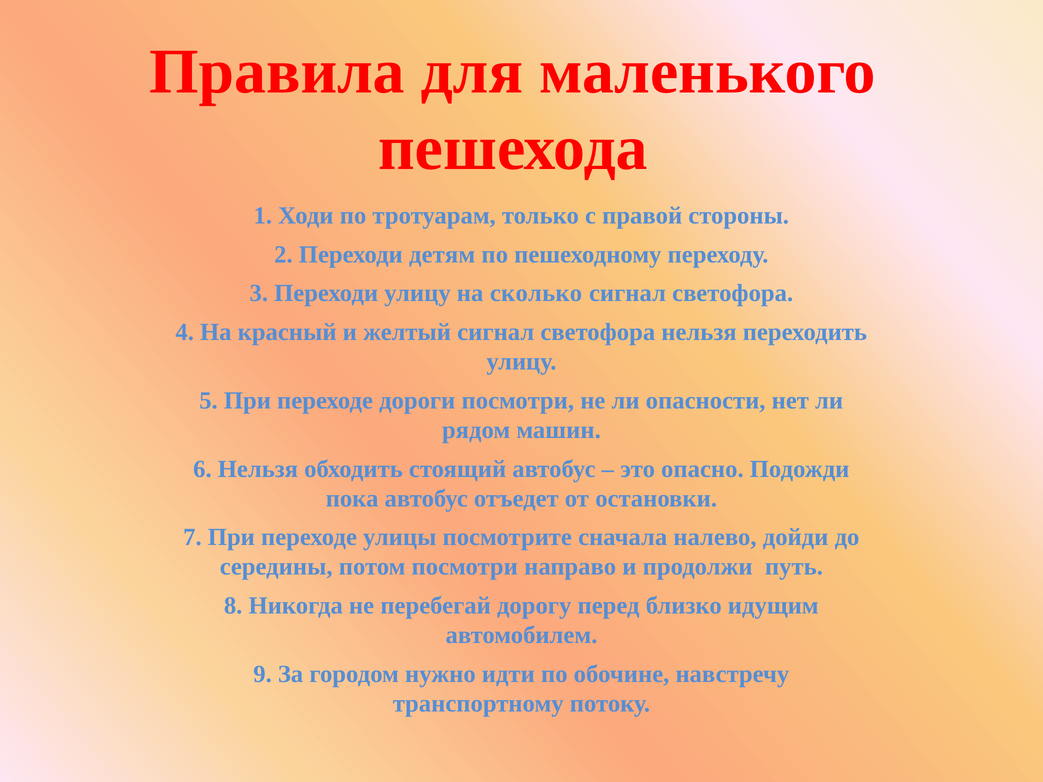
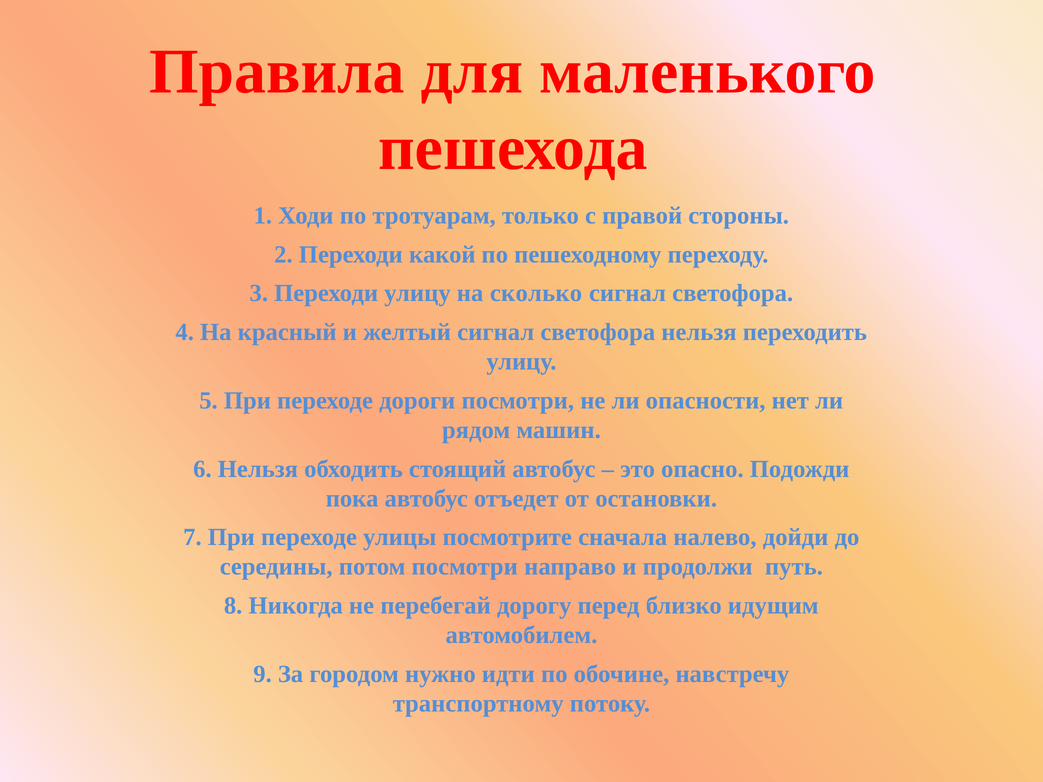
детям: детям -> какой (442, 255)
